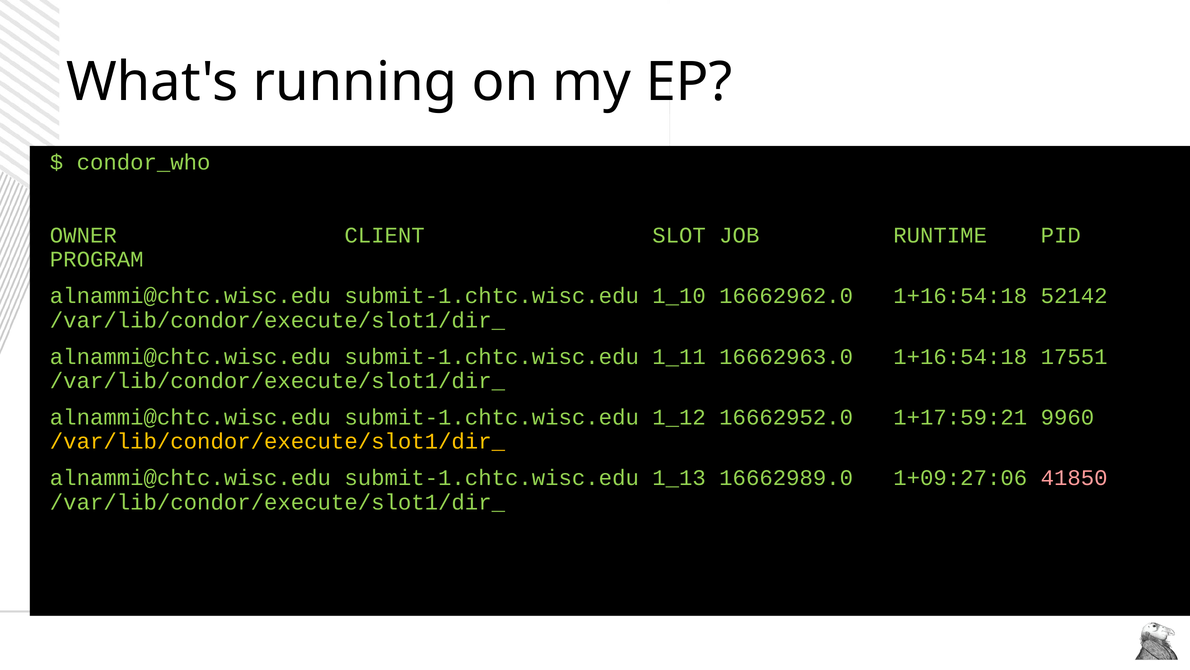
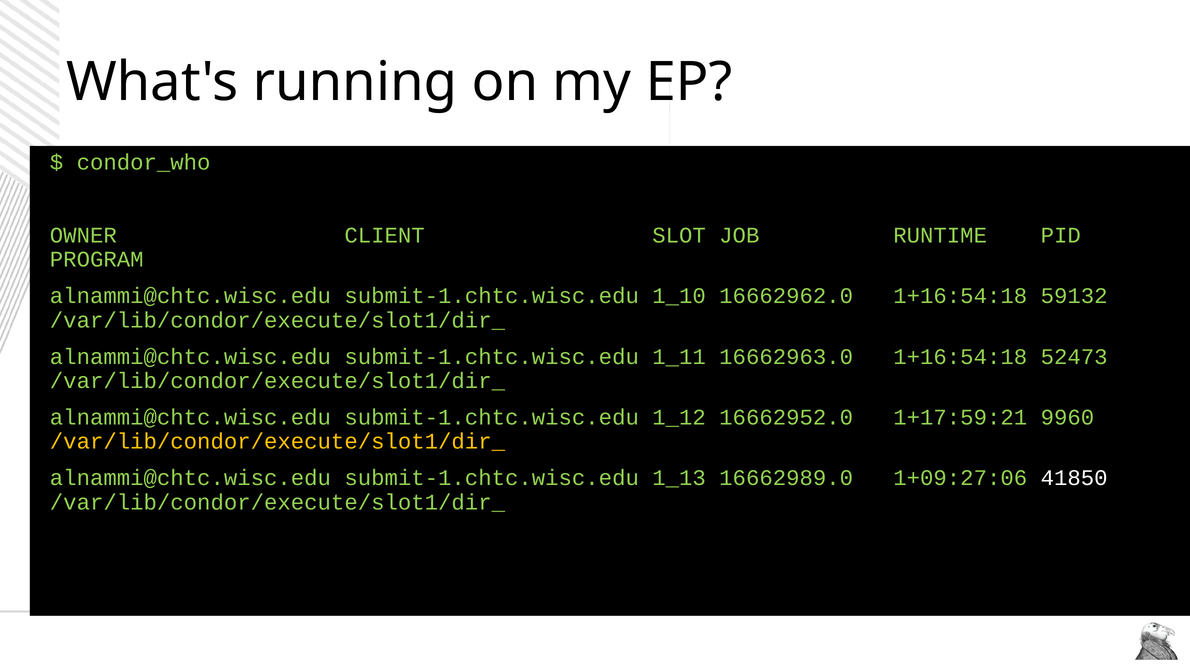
52142: 52142 -> 59132 (1074, 296)
17551: 17551 -> 52473 (1074, 356)
41850 colour: pink -> white (1074, 478)
